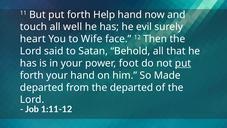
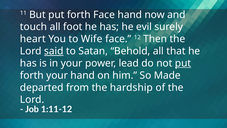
forth Help: Help -> Face (104, 15)
well: well -> foot (73, 27)
said underline: none -> present (54, 51)
foot: foot -> lead (129, 63)
the departed: departed -> hardship (131, 87)
